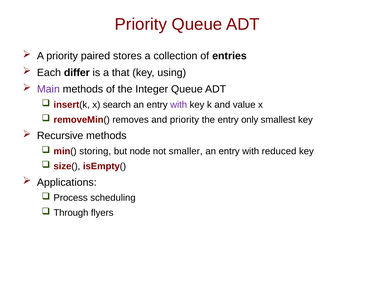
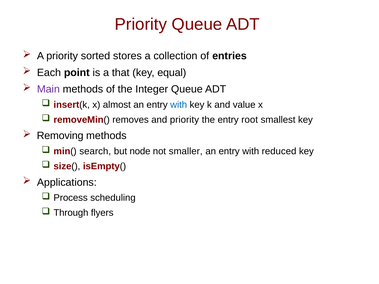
paired: paired -> sorted (96, 56)
differ: differ -> point (77, 73)
using: using -> equal (172, 73)
search: search -> almost (117, 105)
with colour: purple -> blue (179, 105)
only: only -> root (250, 120)
Recursive: Recursive -> Removing (60, 136)
storing: storing -> search (95, 151)
